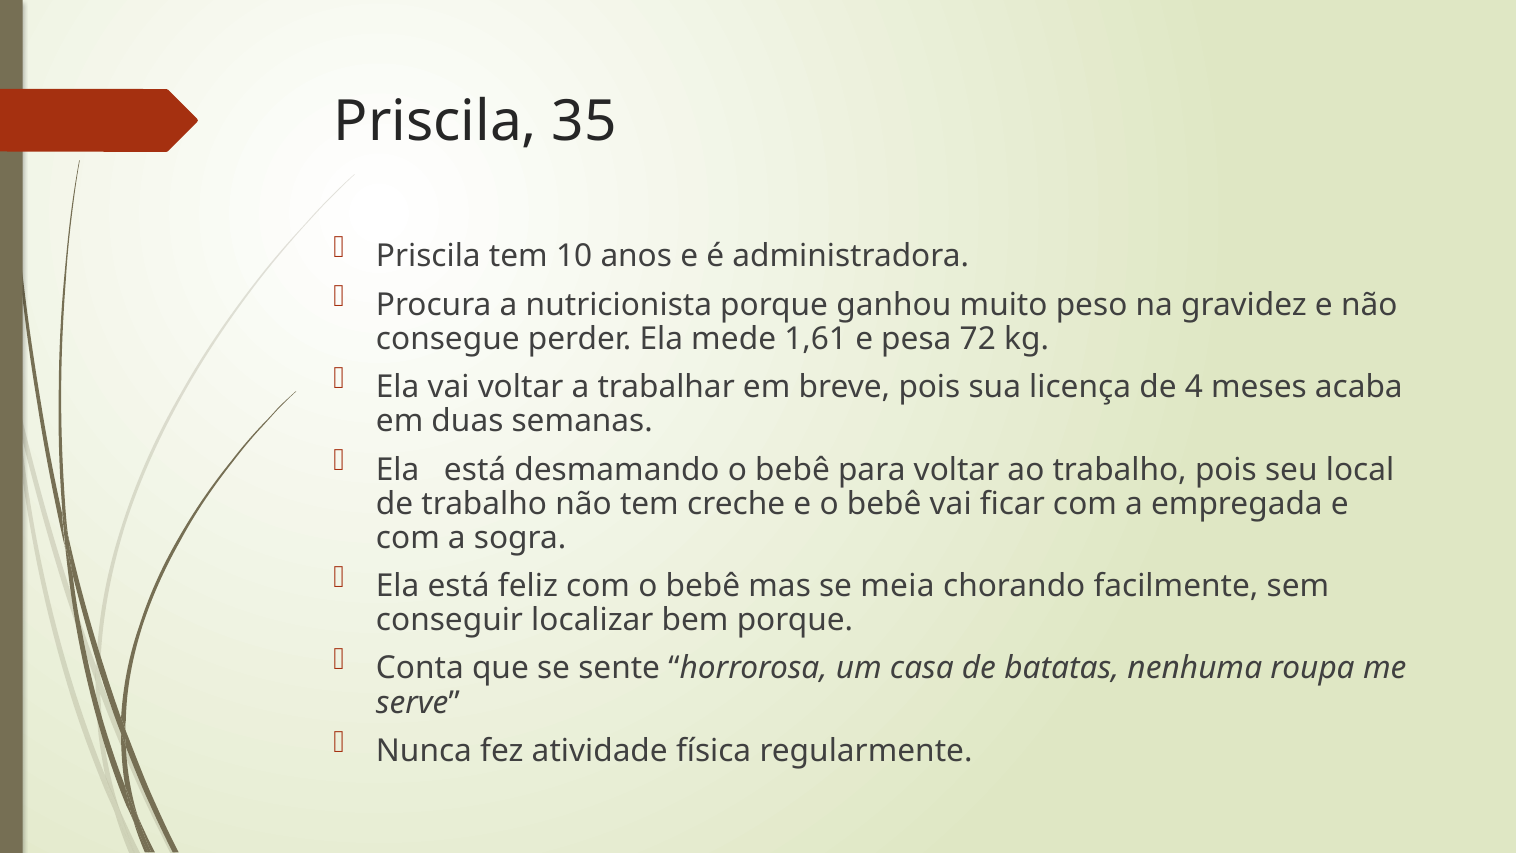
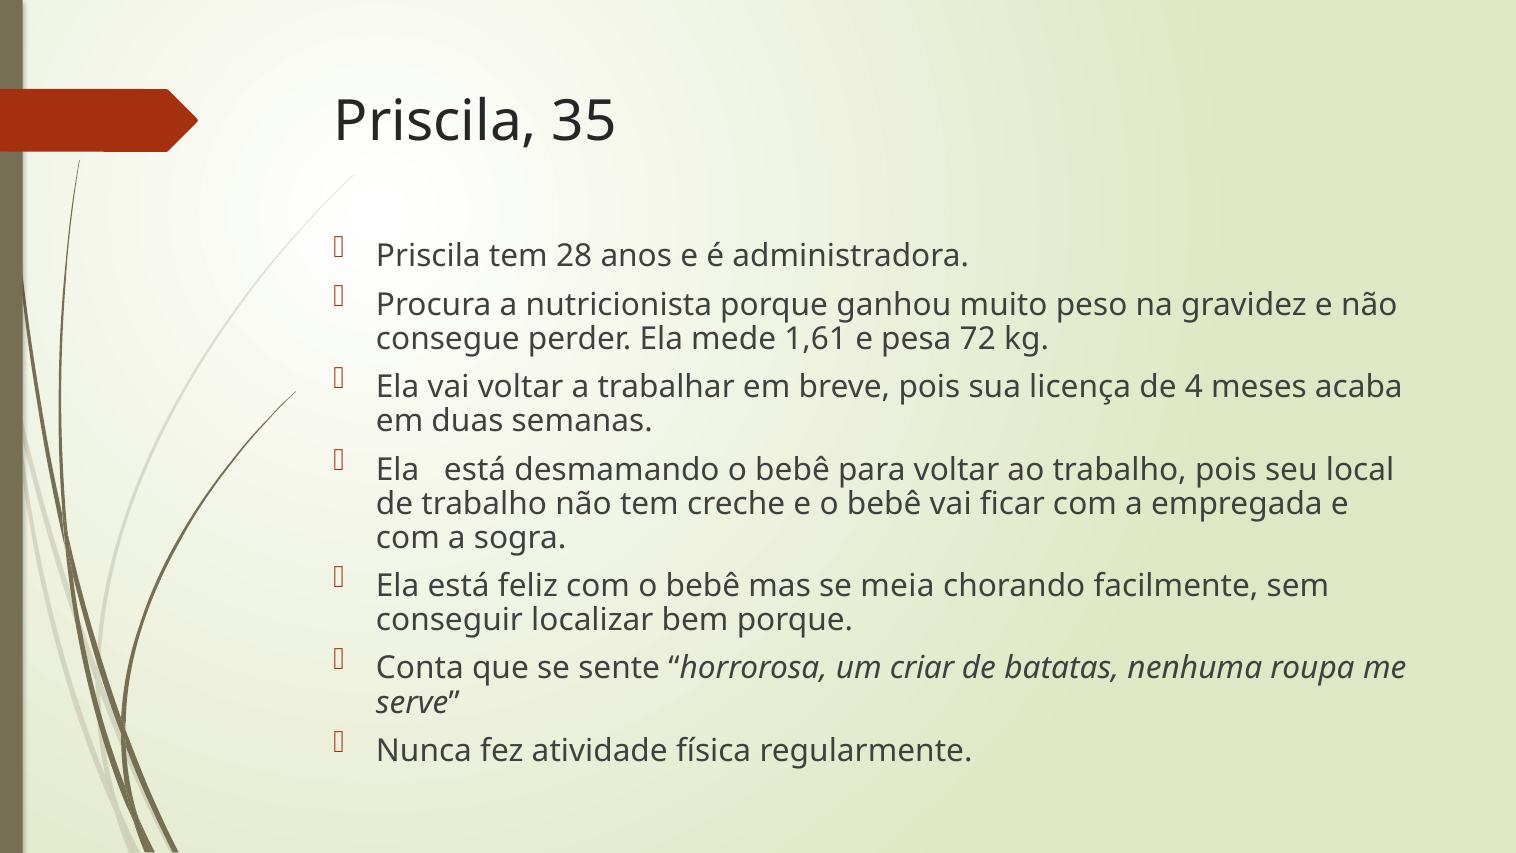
10: 10 -> 28 (574, 256)
casa: casa -> criar (922, 668)
